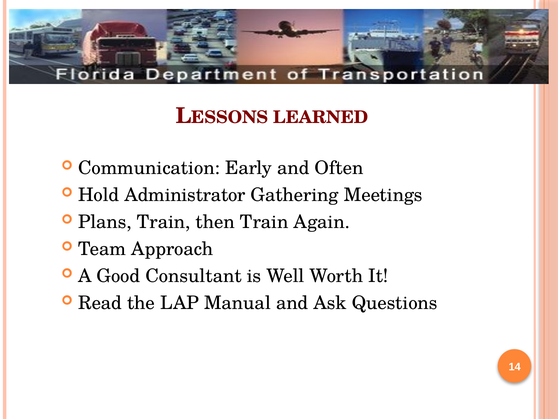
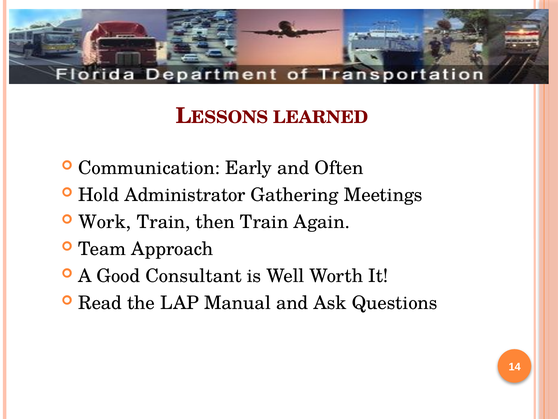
Plans: Plans -> Work (105, 222)
